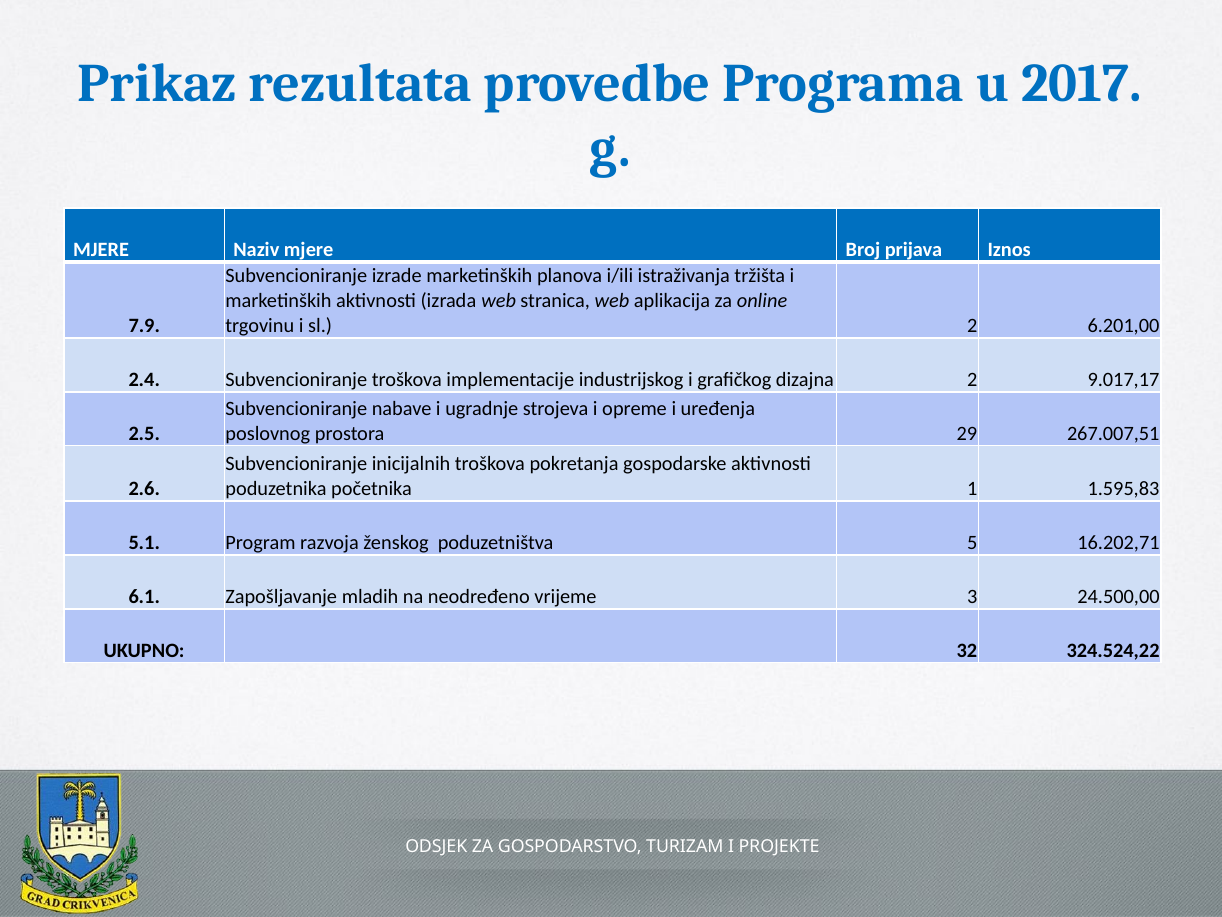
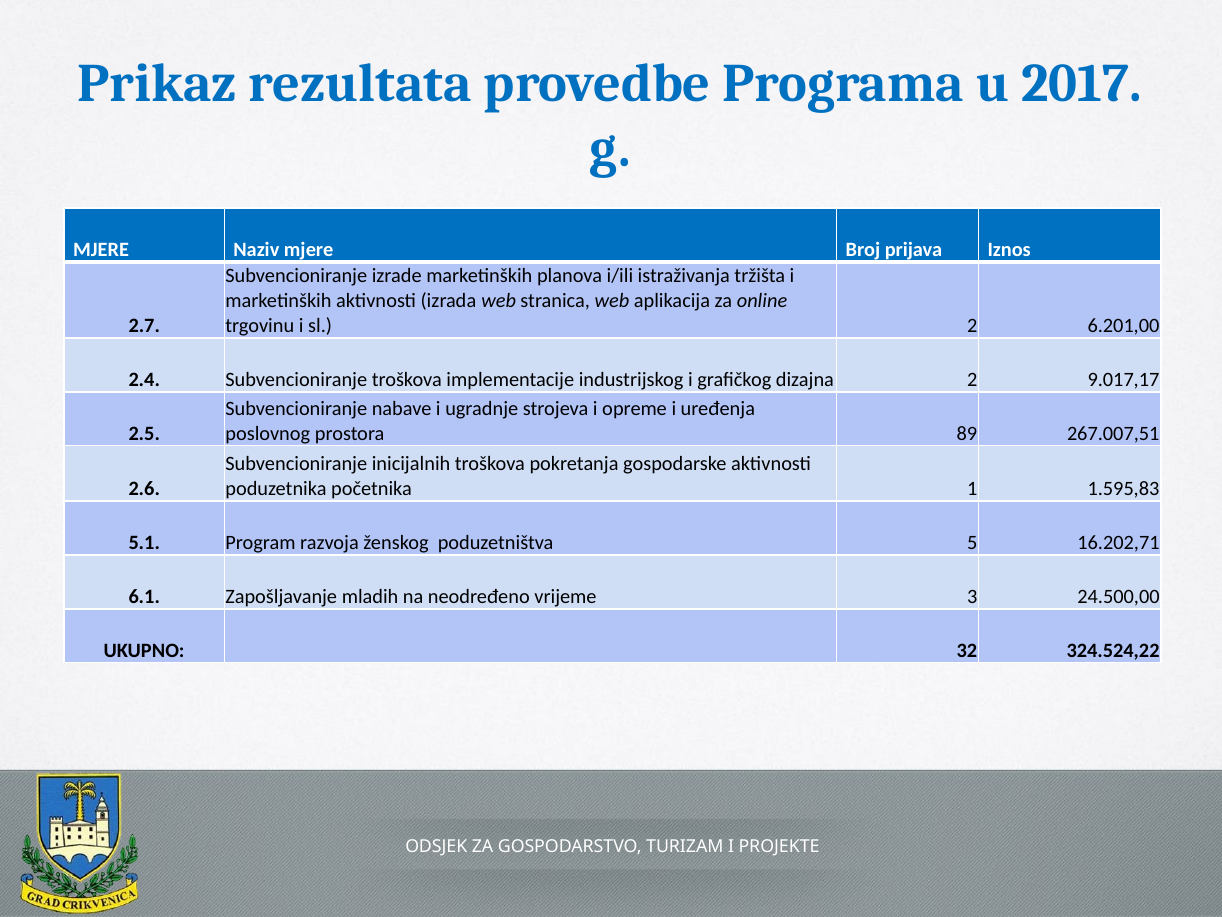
7.9: 7.9 -> 2.7 (144, 325)
29: 29 -> 89 (967, 433)
